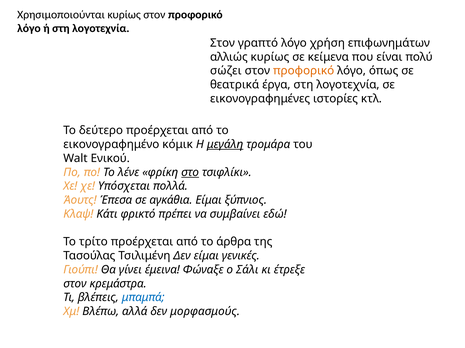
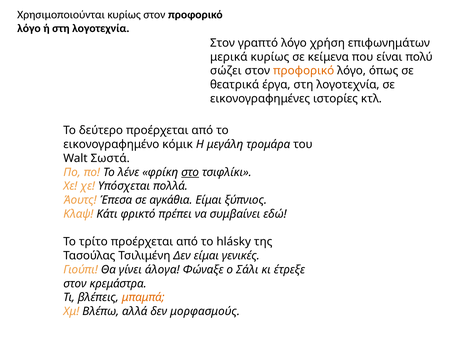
αλλιώς: αλλιώς -> μερικά (229, 57)
μεγάλη underline: present -> none (225, 145)
Ενικού: Ενικού -> Σωστά (110, 159)
άρθρα: άρθρα -> hlásky (234, 242)
έμεινα: έμεινα -> άλογα (162, 270)
μπαμπά colour: blue -> orange (143, 298)
